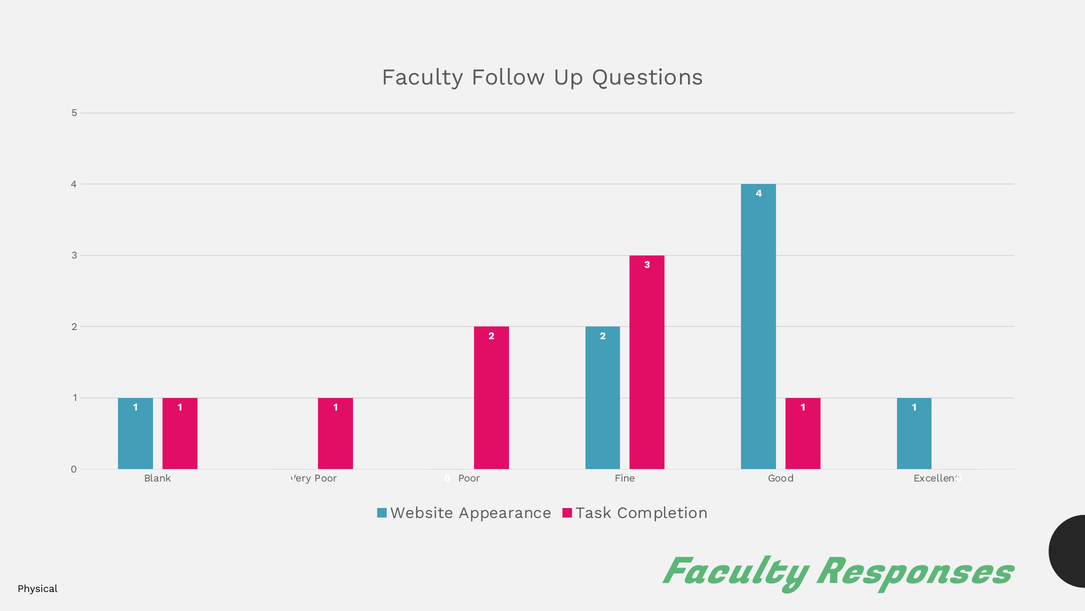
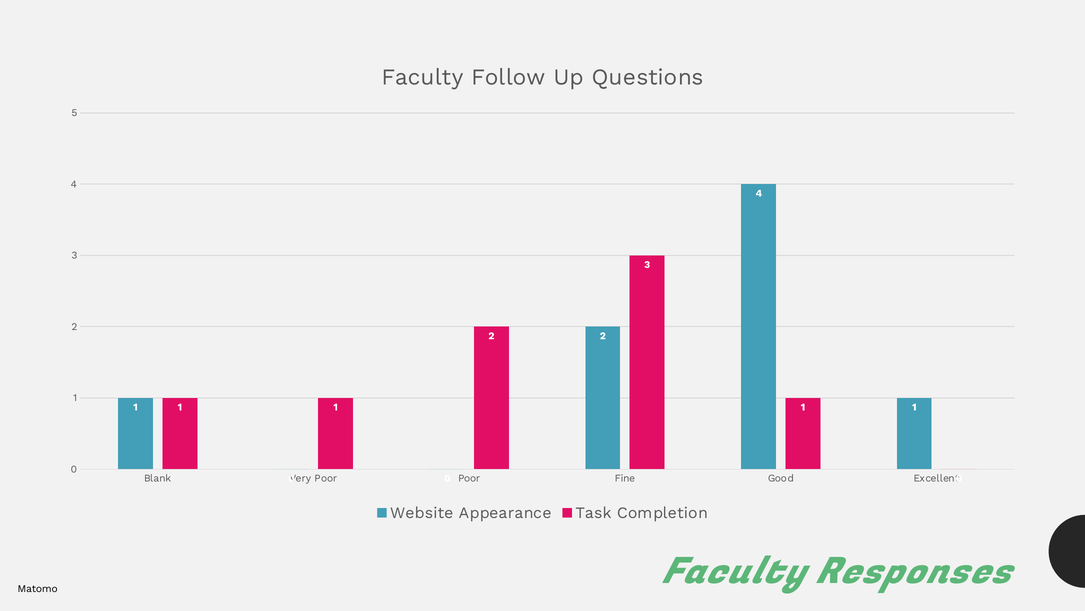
Physical: Physical -> Matomo (38, 588)
